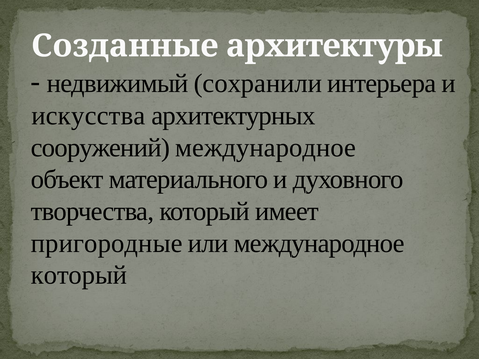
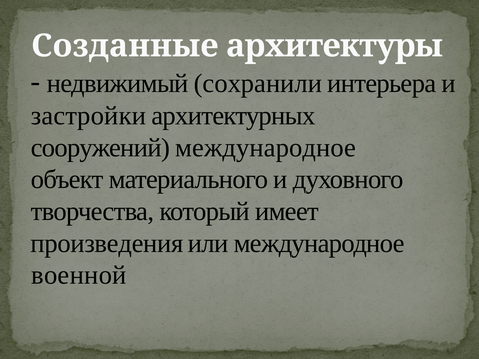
искусства: искусства -> застройки (88, 116)
пригородные: пригородные -> произведения (107, 243)
который: который -> военной (79, 275)
